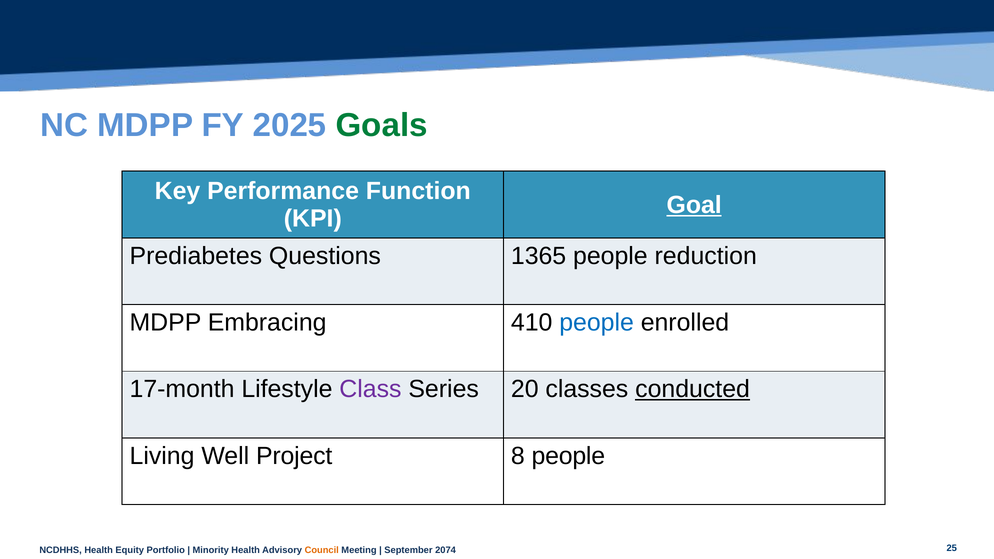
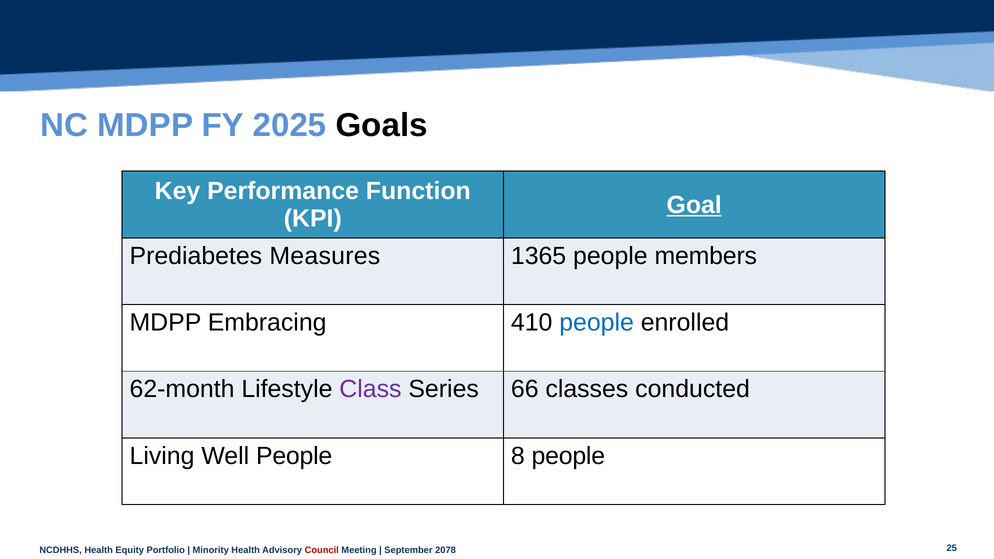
Goals colour: green -> black (382, 125)
Questions: Questions -> Measures (325, 256)
reduction: reduction -> members (706, 256)
17-month: 17-month -> 62-month (182, 389)
20: 20 -> 66 (525, 389)
conducted underline: present -> none (693, 389)
Well Project: Project -> People (294, 456)
Council colour: orange -> red (322, 550)
2074: 2074 -> 2078 (446, 550)
